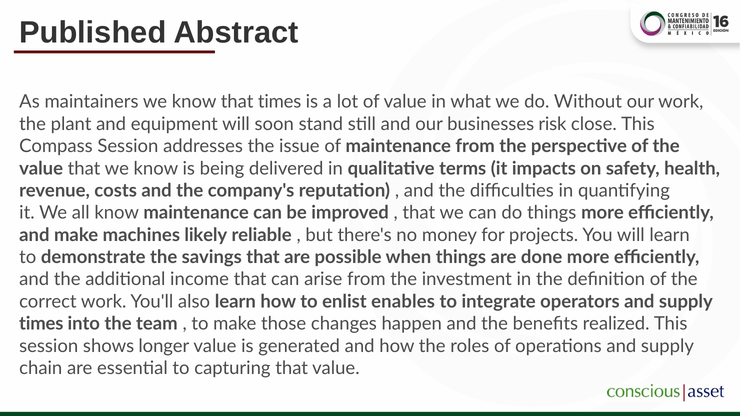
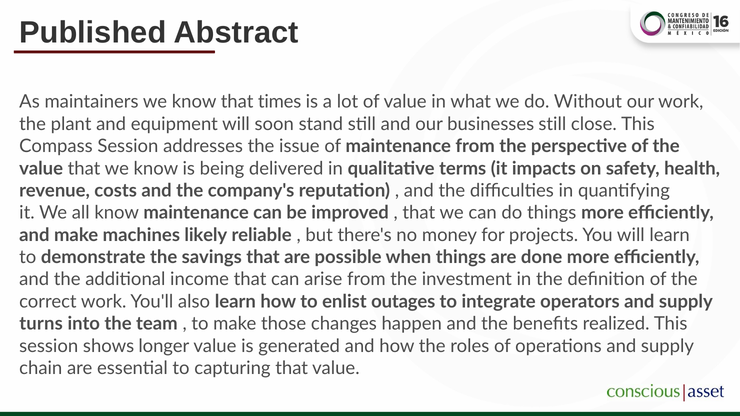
businesses risk: risk -> still (552, 124)
enables: enables -> outages (403, 302)
times: times -> turns (41, 324)
